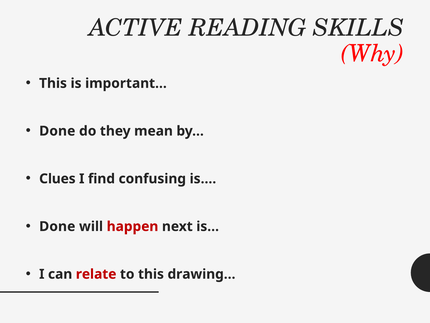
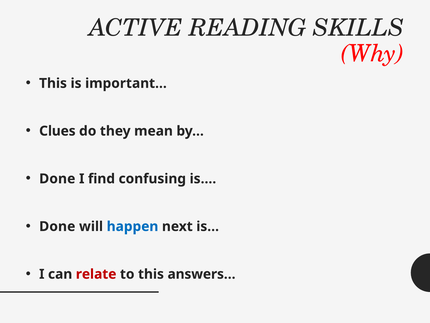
Done: Done -> Clues (57, 131)
Clues: Clues -> Done (57, 178)
happen colour: red -> blue (133, 226)
drawing…: drawing… -> answers… (202, 274)
